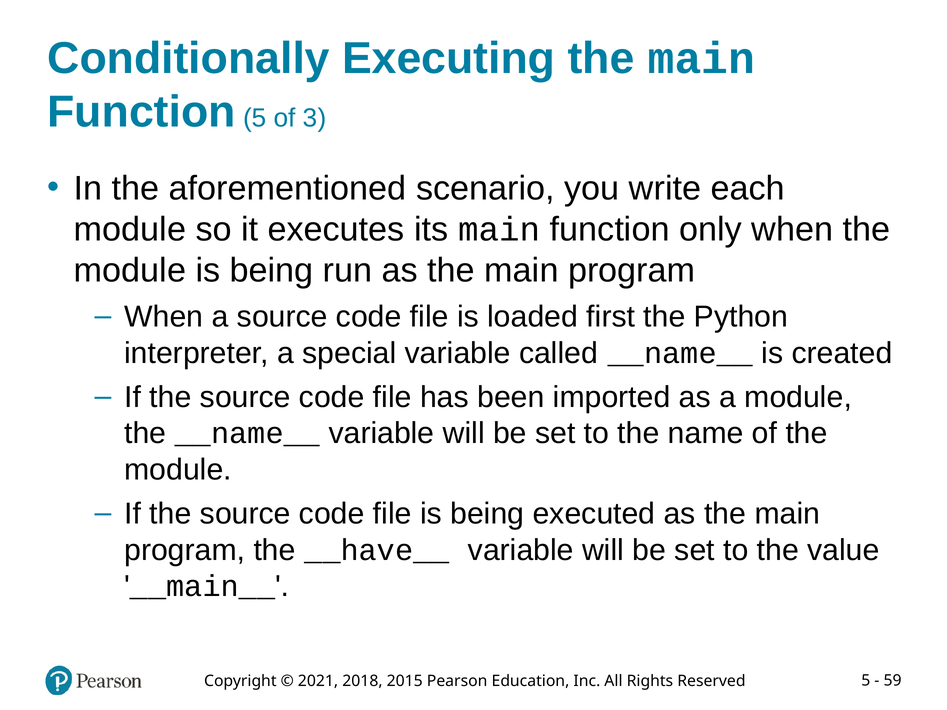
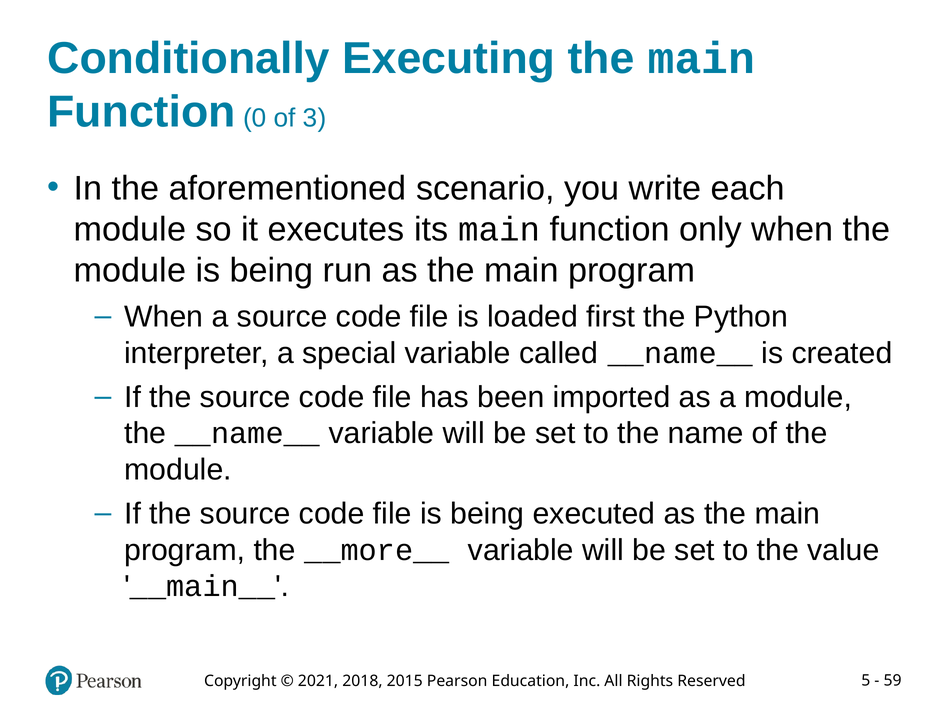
Function 5: 5 -> 0 (255, 118)
__have__: __have__ -> __more__ (377, 550)
